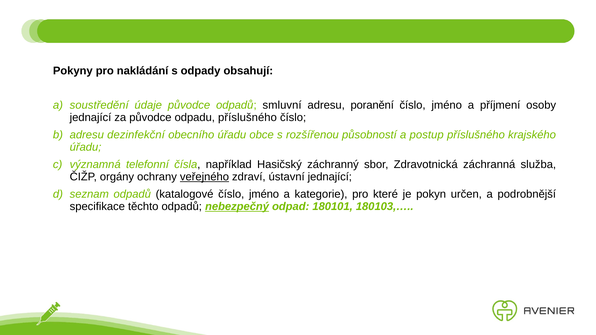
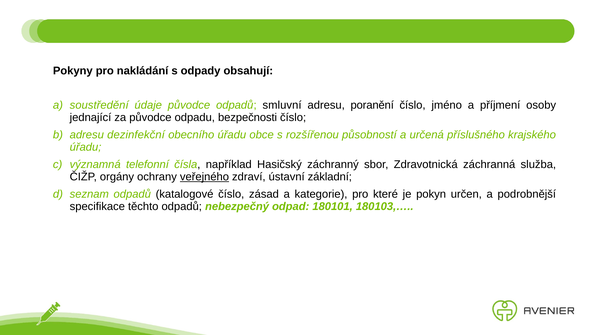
odpadu příslušného: příslušného -> bezpečnosti (248, 118)
postup: postup -> určená (427, 135)
ústavní jednající: jednající -> základní (330, 177)
katalogové číslo jméno: jméno -> zásad (264, 194)
nebezpečný underline: present -> none (237, 207)
